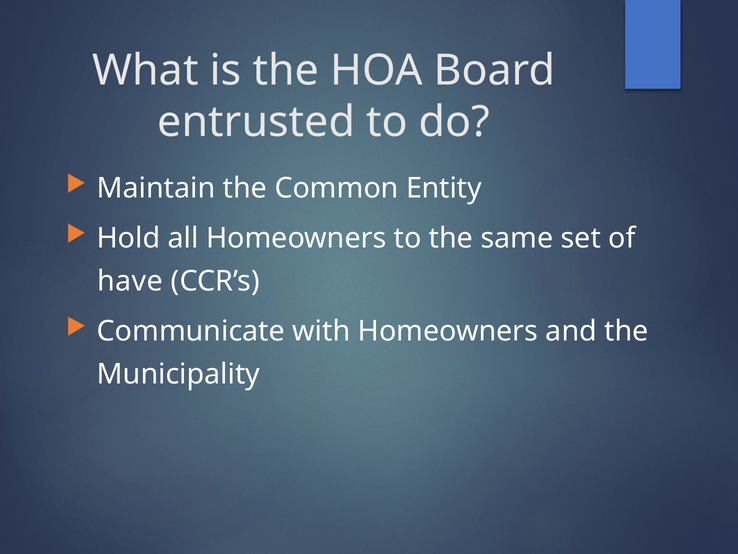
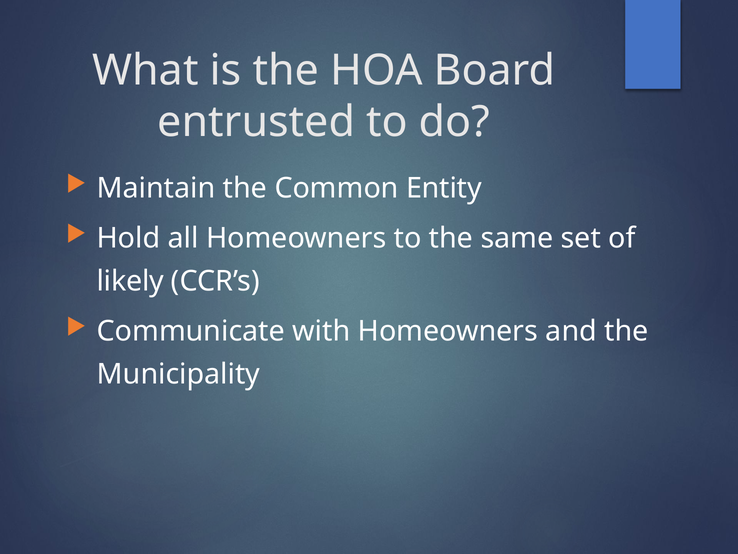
have: have -> likely (130, 281)
